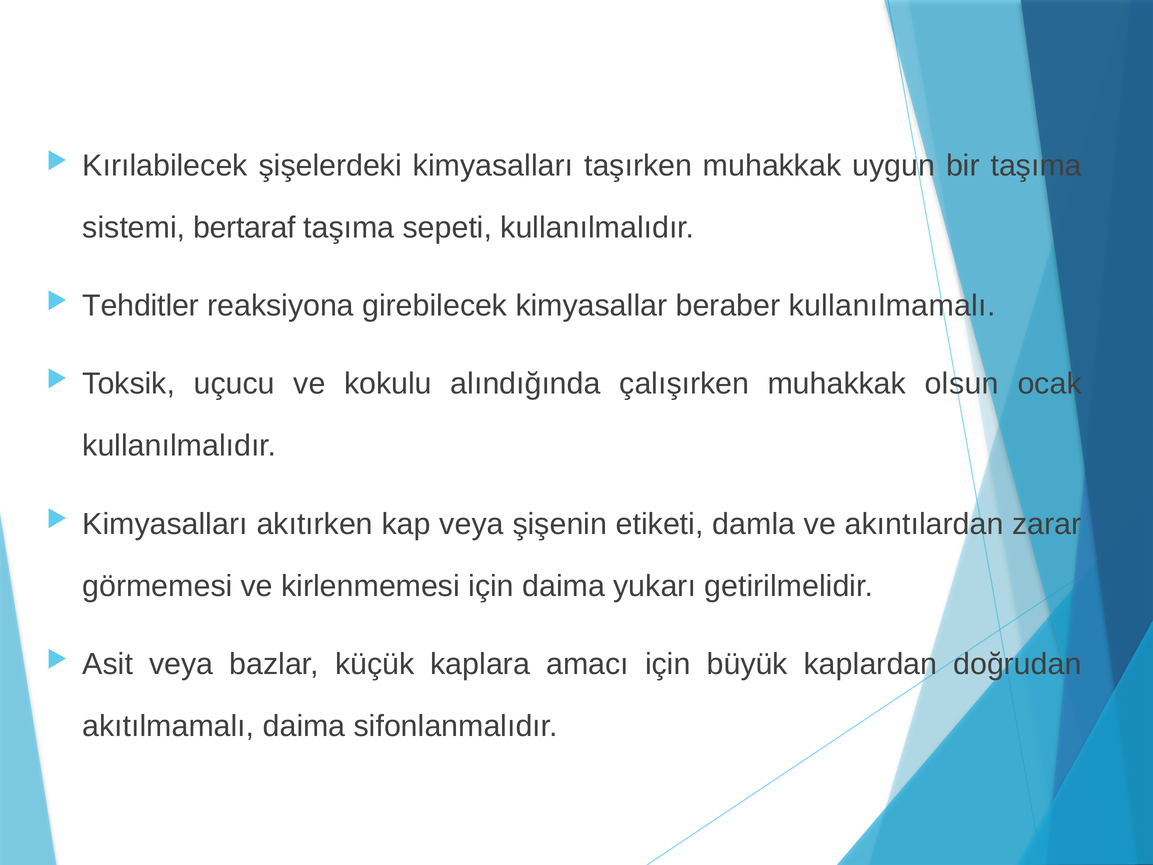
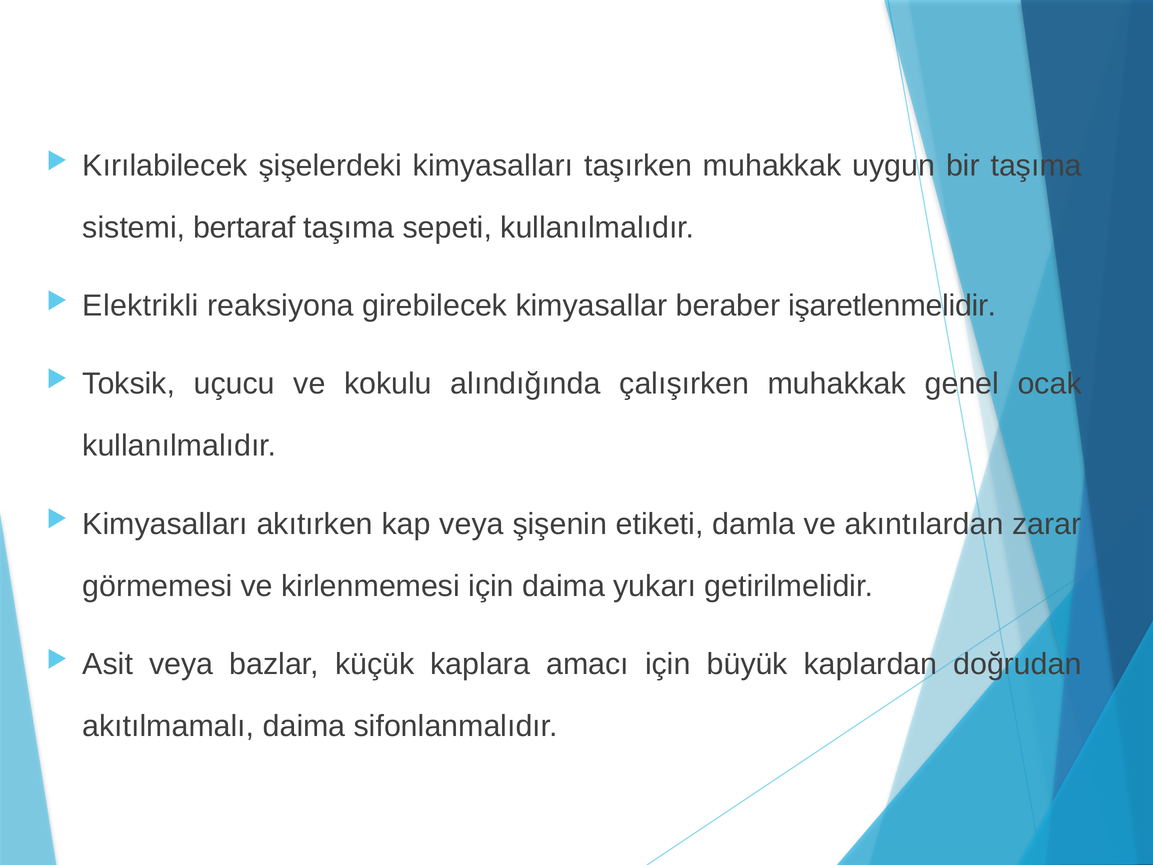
Tehditler: Tehditler -> Elektrikli (140, 306)
kullanılmamalı: kullanılmamalı -> işaretlenmelidir (892, 306)
olsun: olsun -> genel (962, 384)
